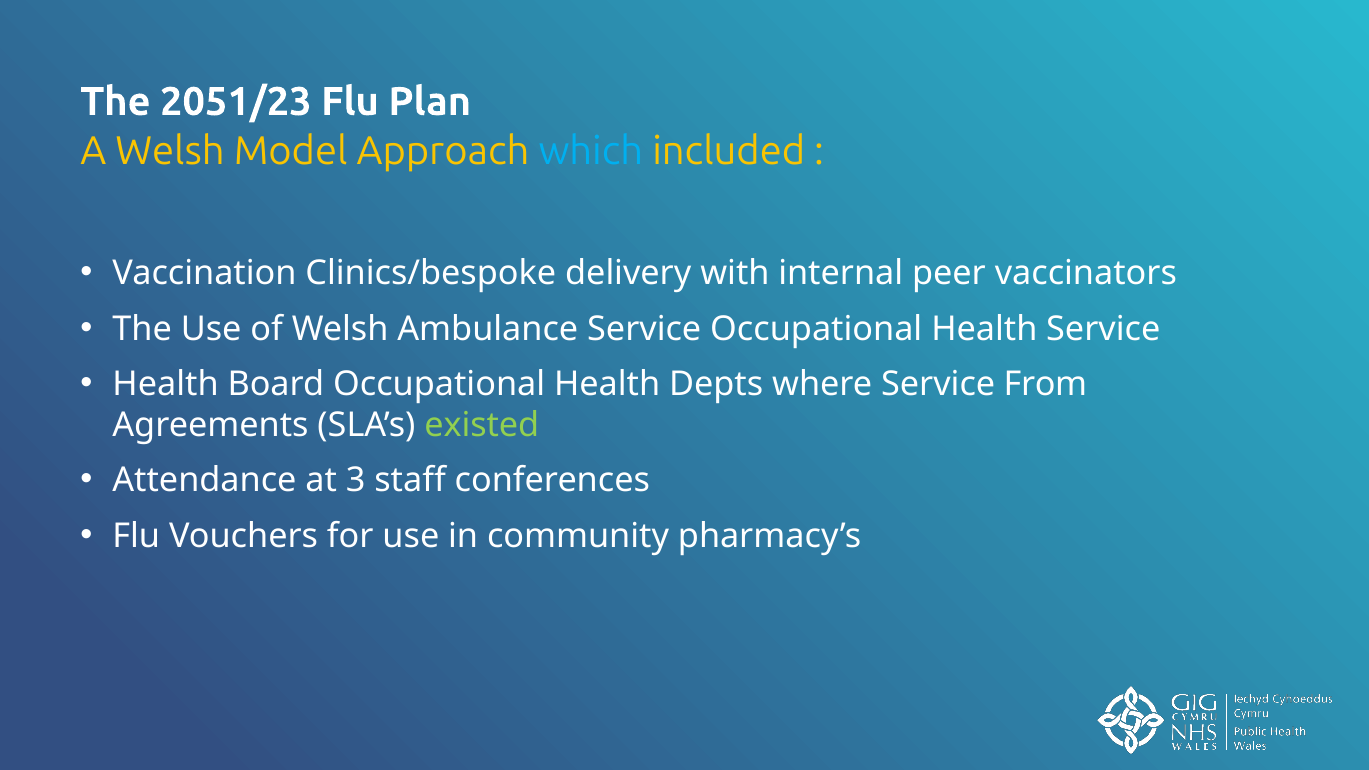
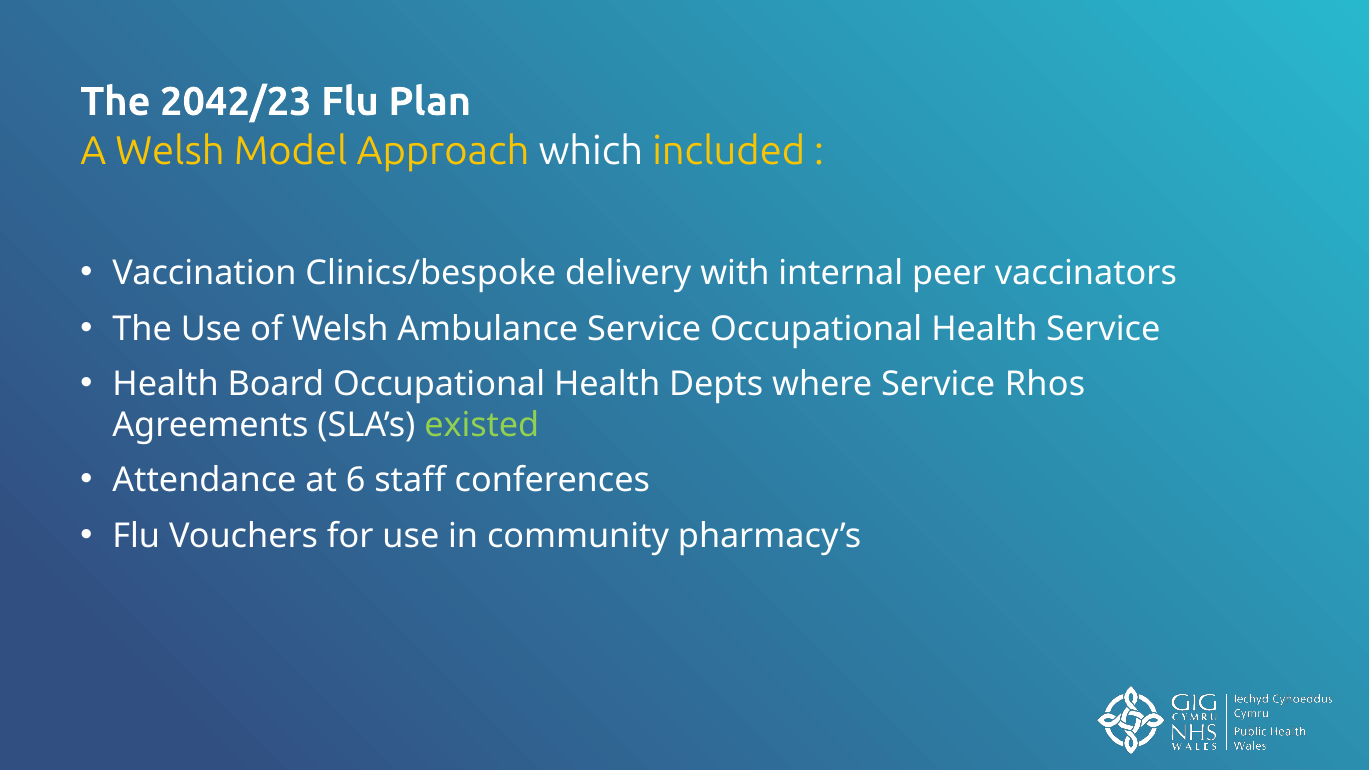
2051/23: 2051/23 -> 2042/23 (236, 102)
which colour: light blue -> white (591, 151)
From: From -> Rhos (1045, 384)
3: 3 -> 6 (356, 480)
